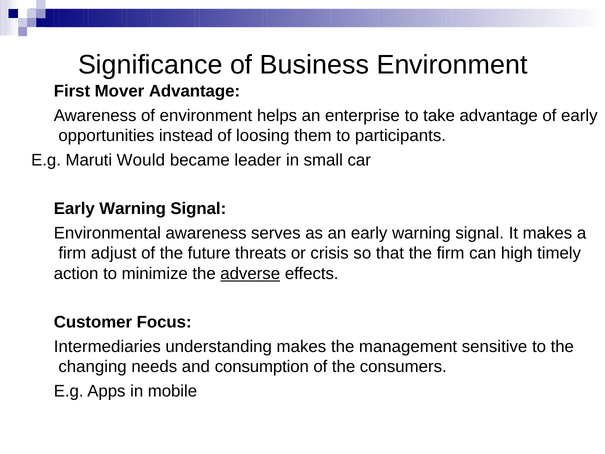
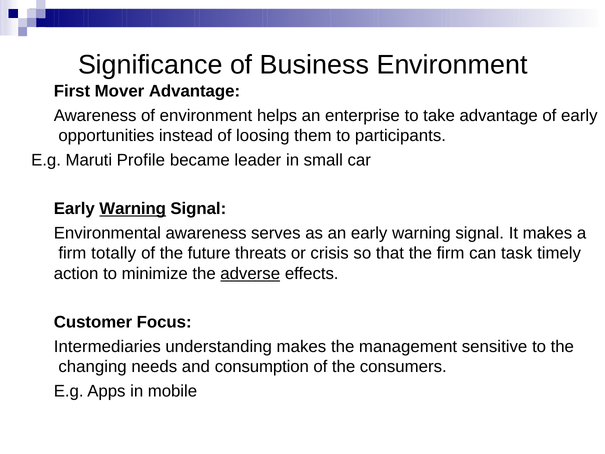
Would: Would -> Profile (141, 160)
Warning underline: none -> present (133, 209)
adjust: adjust -> totally (114, 253)
high: high -> task (517, 253)
